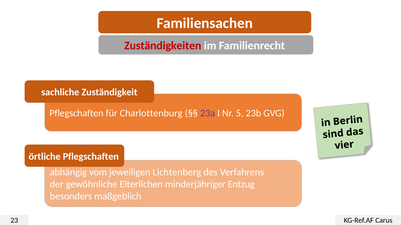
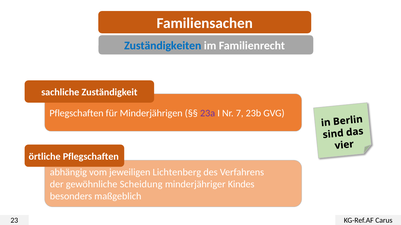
Zuständigkeiten colour: red -> blue (163, 46)
Charlottenburg: Charlottenburg -> Minderjährigen (151, 113)
5: 5 -> 7 (240, 113)
Elterlichen: Elterlichen -> Scheidung (141, 185)
Entzug: Entzug -> Kindes (241, 185)
